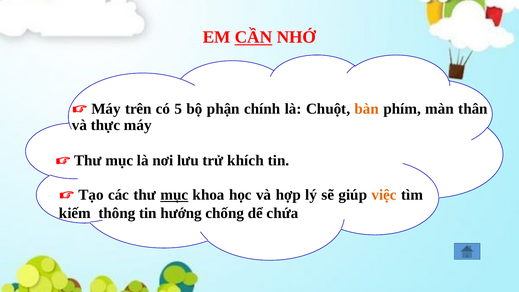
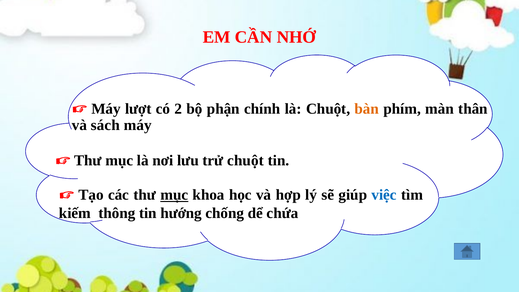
CẦN underline: present -> none (254, 37)
trên: trên -> lượt (138, 109)
5: 5 -> 2 (178, 109)
thực: thực -> sách (105, 125)
trử khích: khích -> chuột (246, 161)
việc colour: orange -> blue (384, 195)
